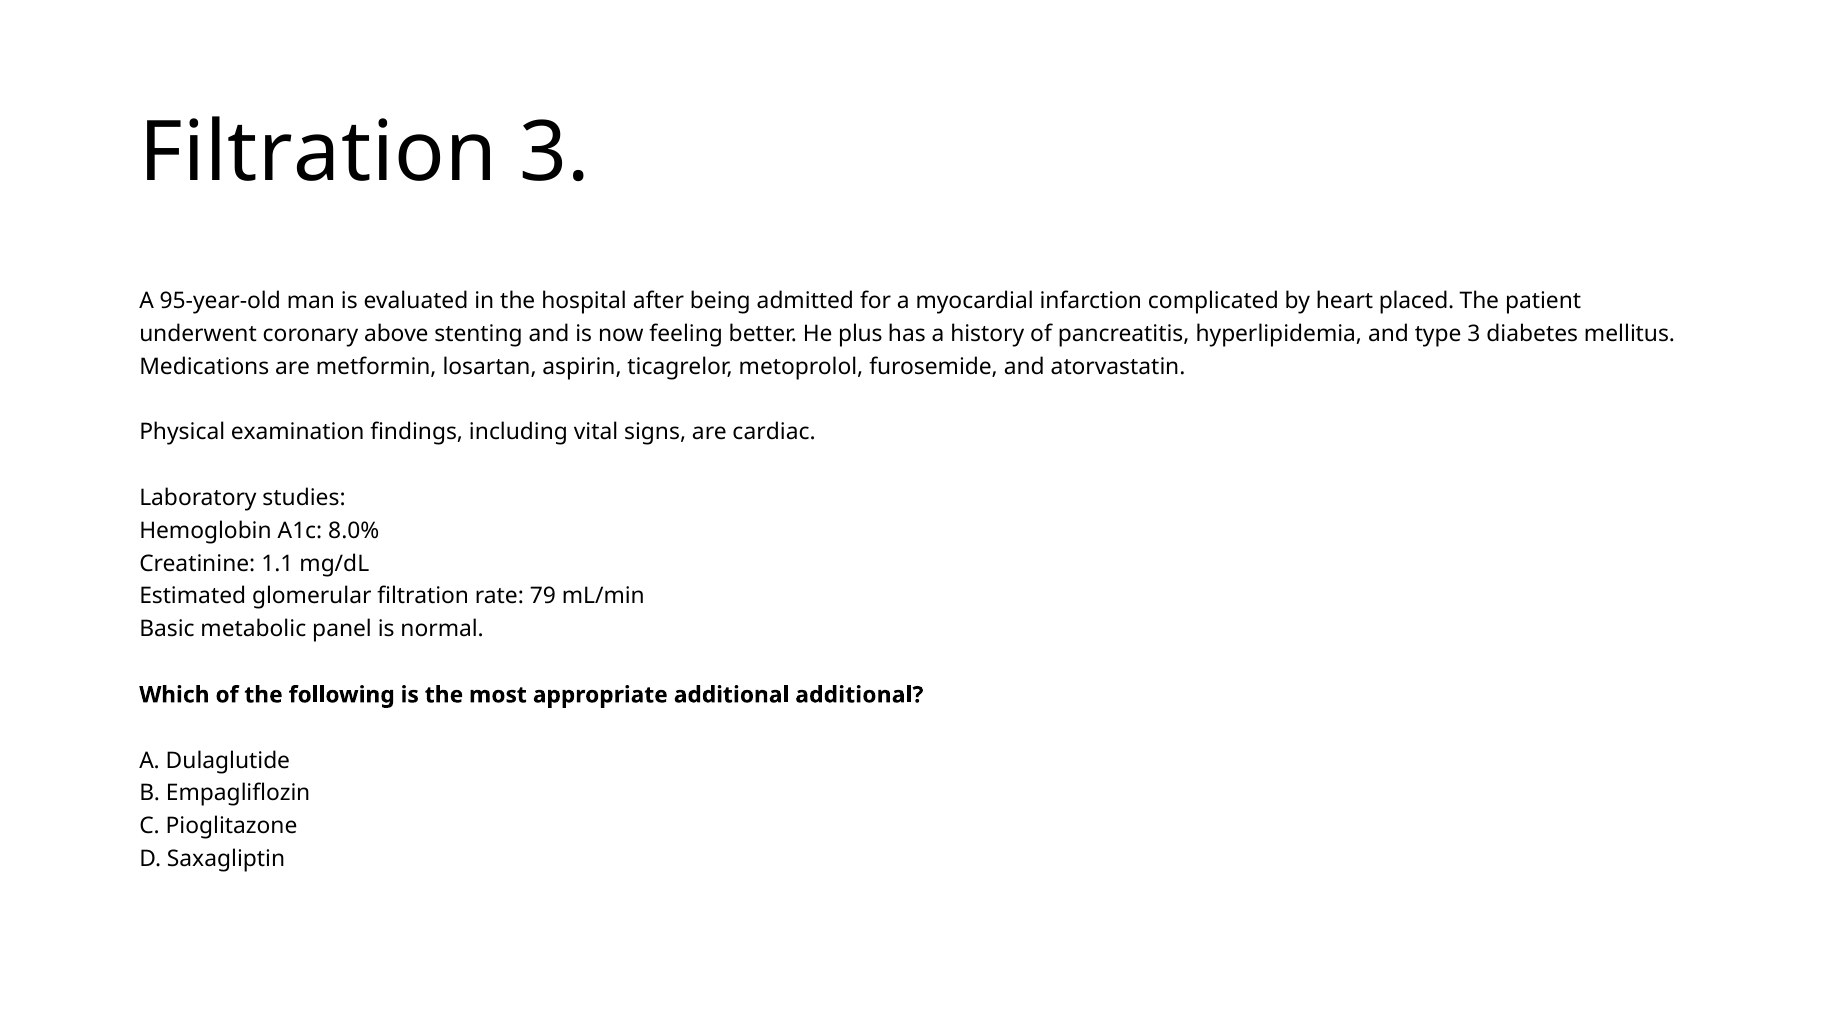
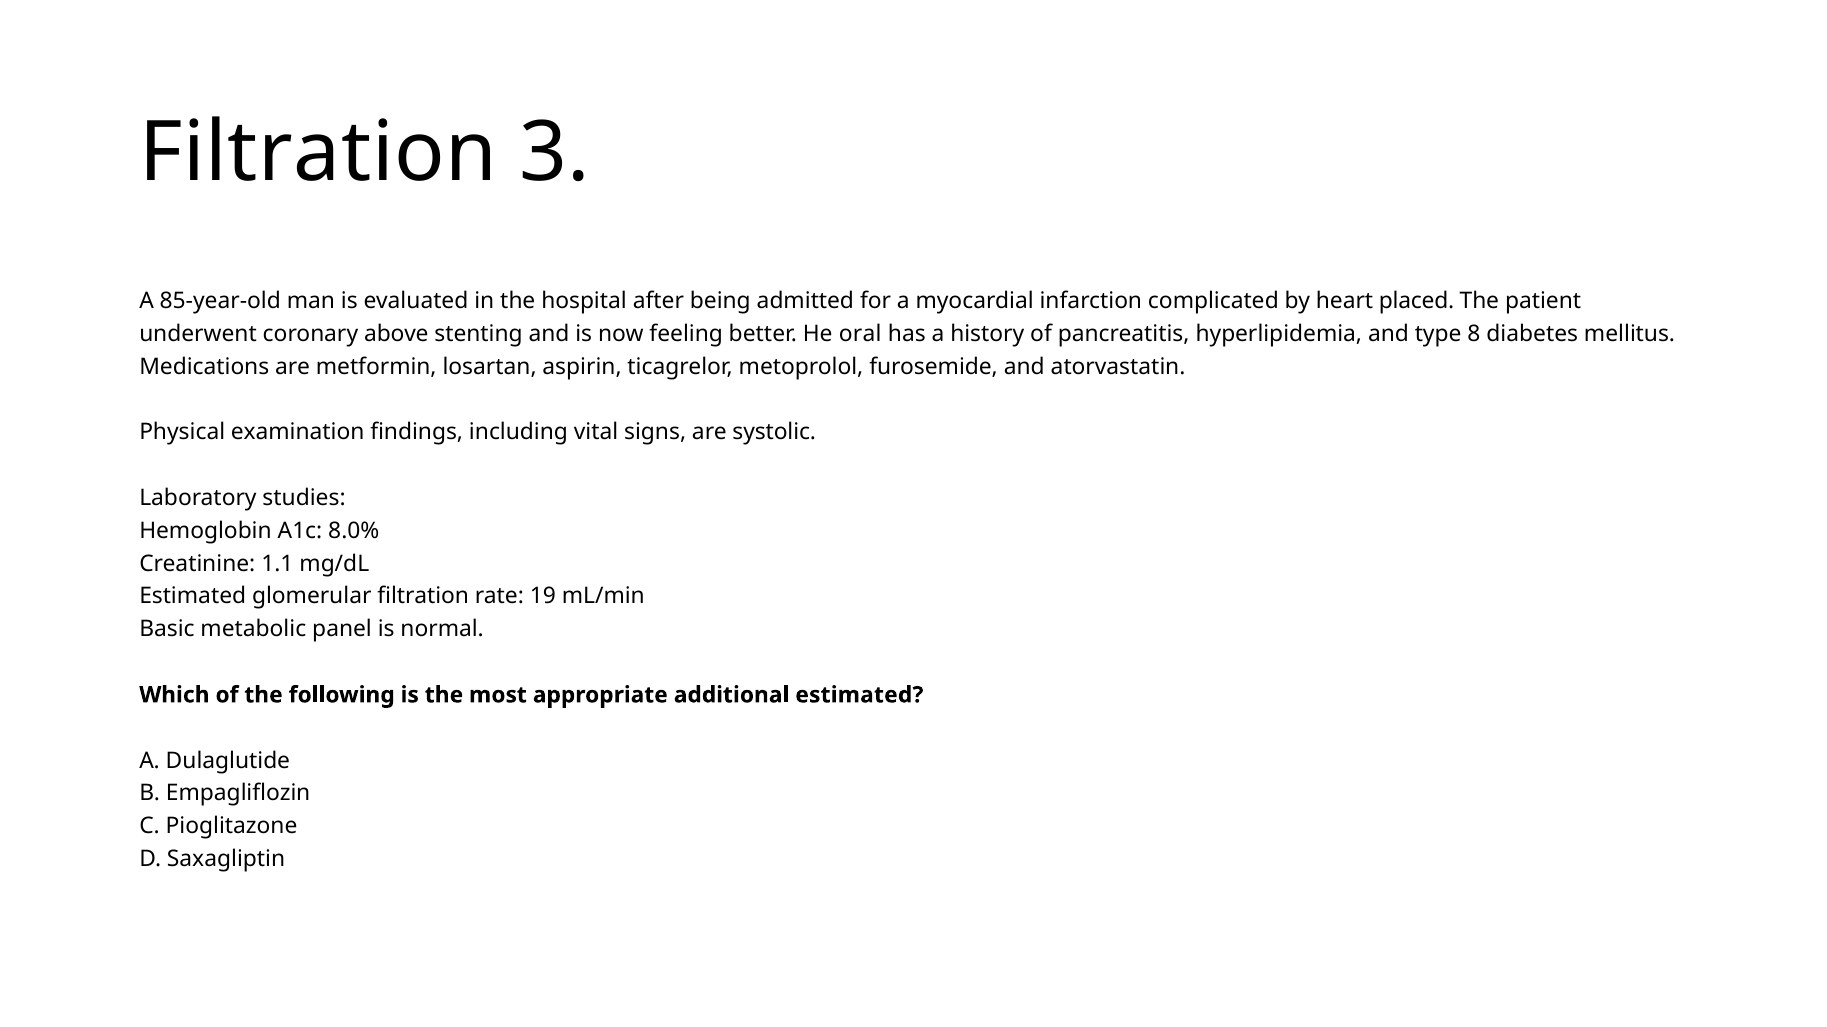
95-year-old: 95-year-old -> 85-year-old (220, 301)
plus: plus -> oral (860, 334)
type 3: 3 -> 8 (1474, 334)
cardiac: cardiac -> systolic (774, 433)
79: 79 -> 19 (543, 597)
additional additional: additional -> estimated (859, 695)
